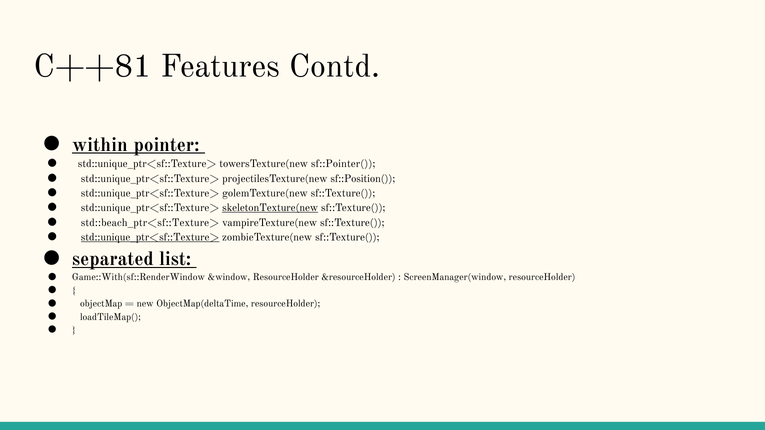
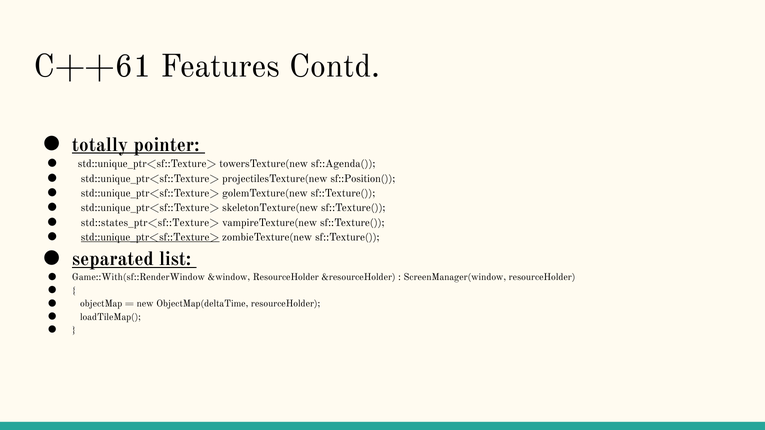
C++81: C++81 -> C++61 (93, 66)
within: within -> totally (100, 145)
sf::Pointer(: sf::Pointer( -> sf::Agenda( (343, 164)
skeletonTexture(new underline: present -> none (270, 208)
std::beach_ptr<sf::Texture>: std::beach_ptr<sf::Texture> -> std::states_ptr<sf::Texture> (150, 223)
